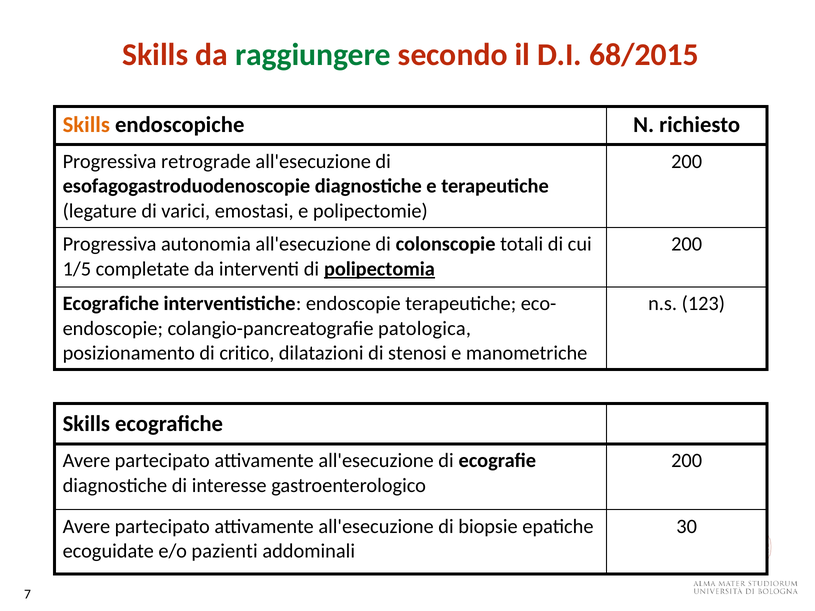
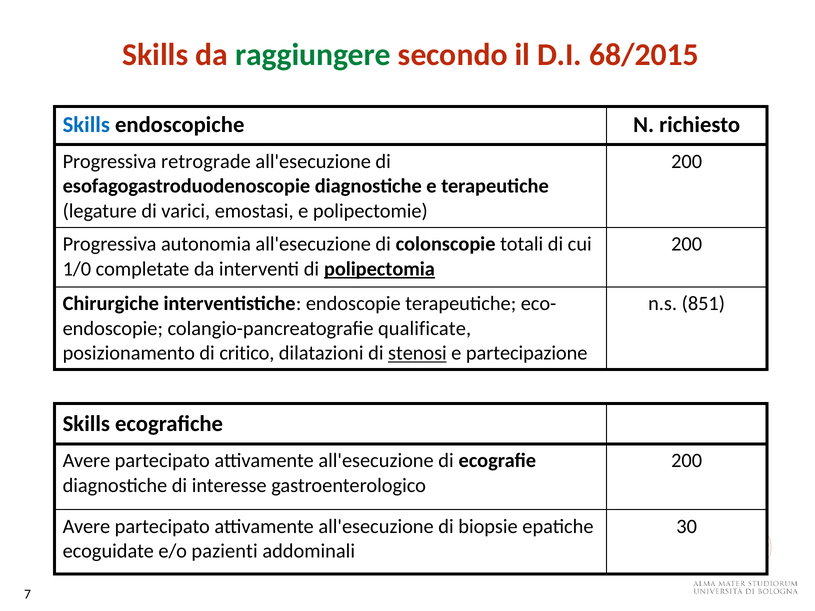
Skills colour: orange -> blue (86, 125)
1/5: 1/5 -> 1/0 (77, 269)
Ecografiche: Ecografiche -> Chirurgiche (111, 304)
123: 123 -> 851 (703, 304)
patologica: patologica -> qualificate (425, 329)
stenosi underline: none -> present (417, 353)
manometriche: manometriche -> partecipazione (527, 353)
